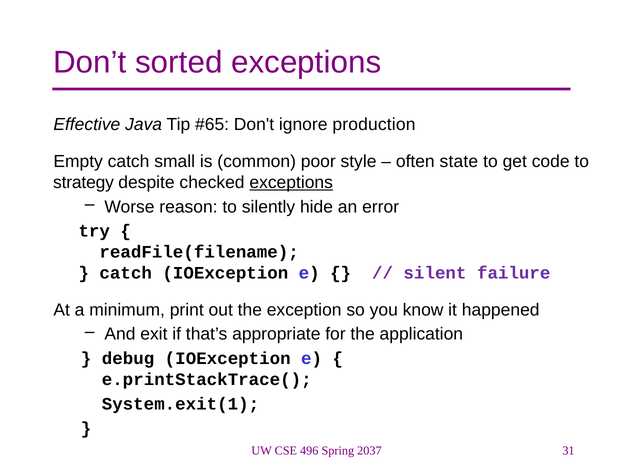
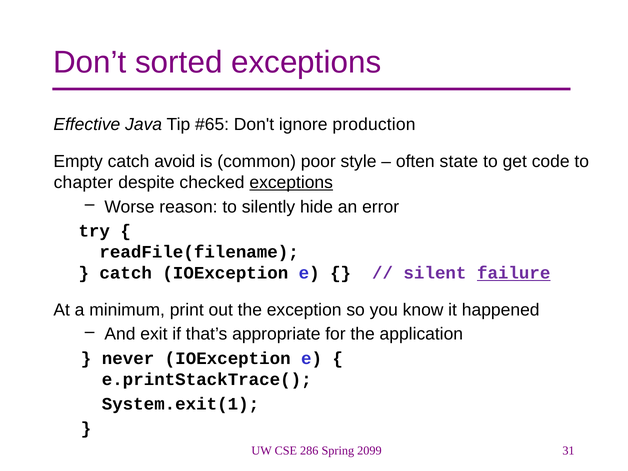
small: small -> avoid (175, 161)
strategy: strategy -> chapter (83, 182)
failure underline: none -> present (514, 273)
debug: debug -> never (128, 359)
496: 496 -> 286 (309, 451)
2037: 2037 -> 2099 (369, 451)
